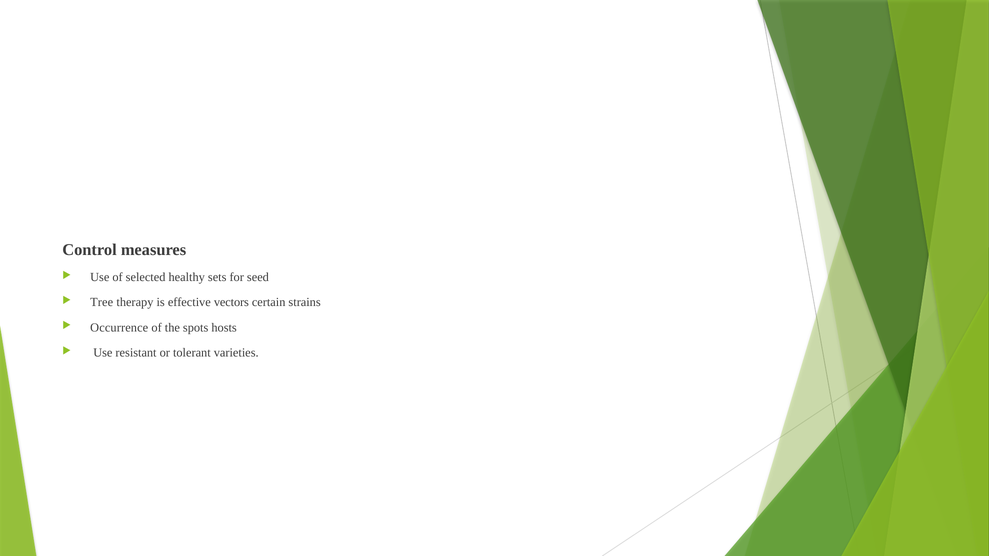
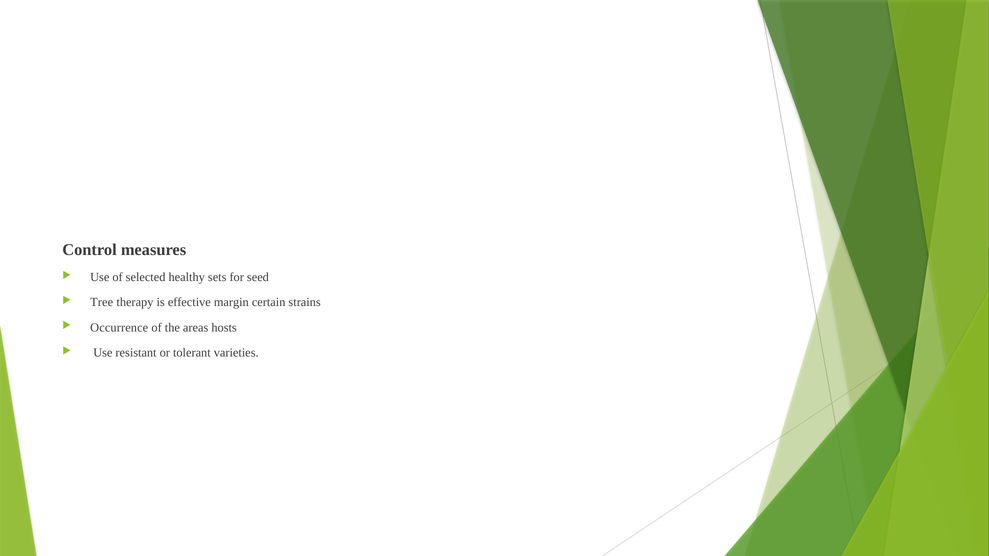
vectors: vectors -> margin (231, 303)
spots: spots -> areas (196, 328)
